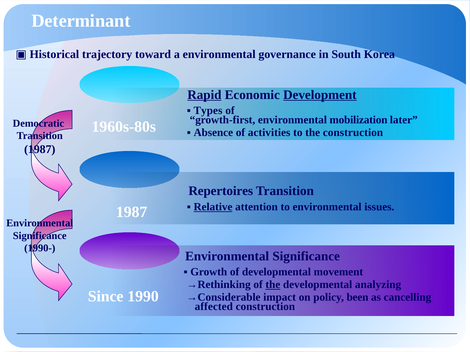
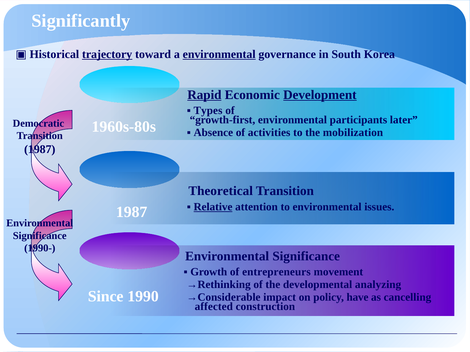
Determinant: Determinant -> Significantly (81, 21)
trajectory underline: none -> present (107, 54)
environmental underline: none -> present (219, 54)
mobilization: mobilization -> participants (358, 120)
the construction: construction -> mobilization (353, 133)
Repertoires: Repertoires -> Theoretical (221, 191)
of developmental: developmental -> entrepreneurs (276, 272)
the underline: present -> none (273, 285)
been: been -> have (358, 297)
